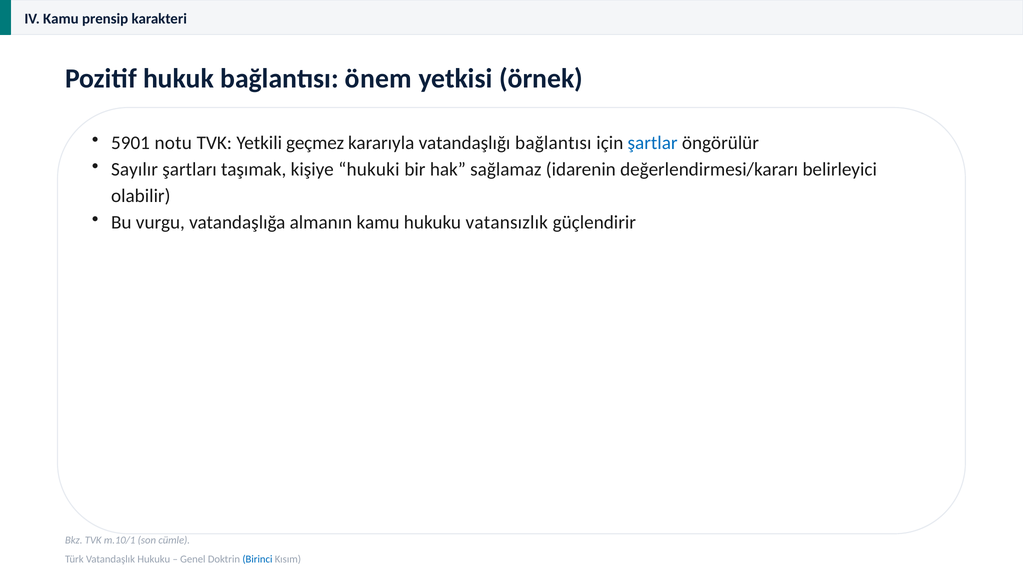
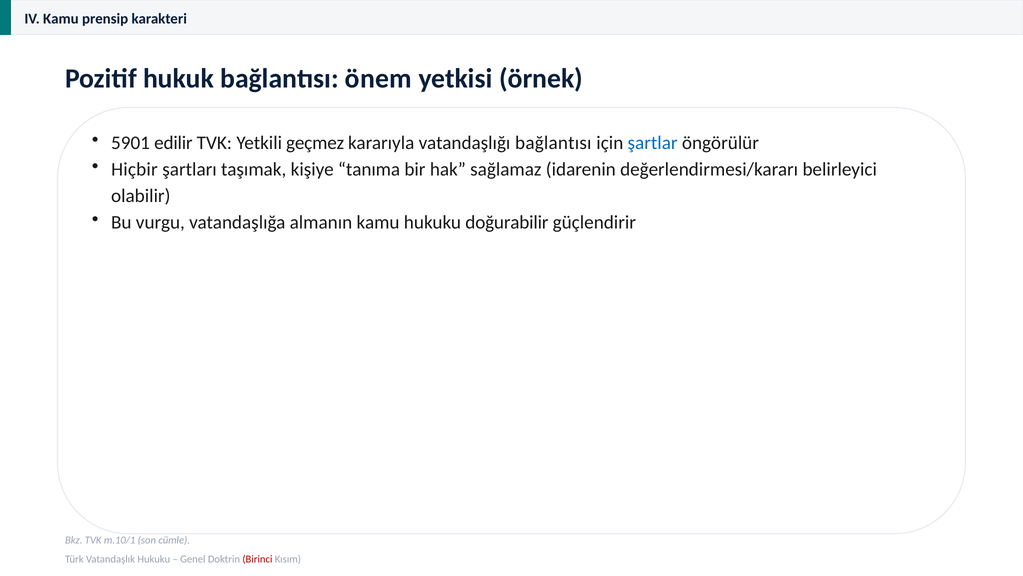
notu: notu -> edilir (173, 143)
Sayılır: Sayılır -> Hiçbir (134, 169)
hukuki: hukuki -> tanıma (369, 169)
vatansızlık: vatansızlık -> doğurabilir (507, 222)
Birinci colour: blue -> red (257, 559)
